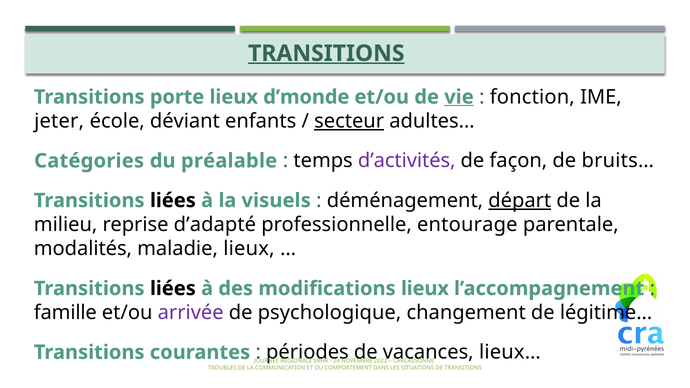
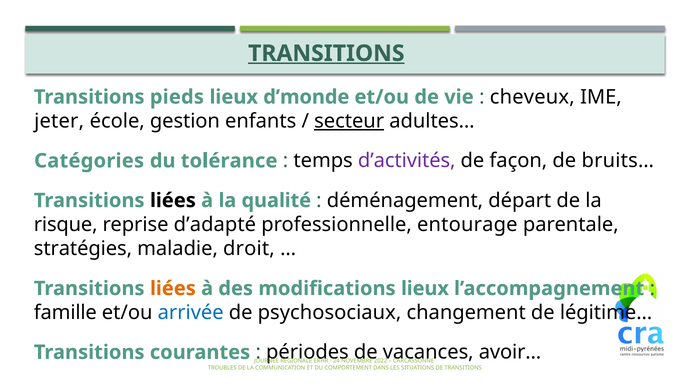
porte: porte -> pieds (177, 97)
vie underline: present -> none (459, 97)
fonction: fonction -> cheveux (532, 97)
déviant: déviant -> gestion (185, 121)
préalable: préalable -> tolérance (229, 161)
visuels: visuels -> qualité (276, 201)
départ underline: present -> none (520, 201)
milieu: milieu -> risque (66, 225)
modalités: modalités -> stratégies (83, 249)
maladie lieux: lieux -> droit (249, 249)
liées colour: black -> orange (173, 289)
arrivée colour: purple -> blue (191, 313)
psychologique: psychologique -> psychosociaux (329, 313)
lieux…: lieux… -> avoir… (510, 352)
